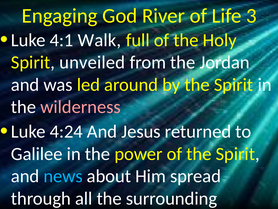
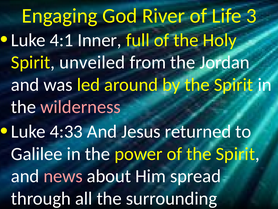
Walk: Walk -> Inner (100, 40)
4:24: 4:24 -> 4:33 (66, 131)
news colour: light blue -> pink (63, 176)
